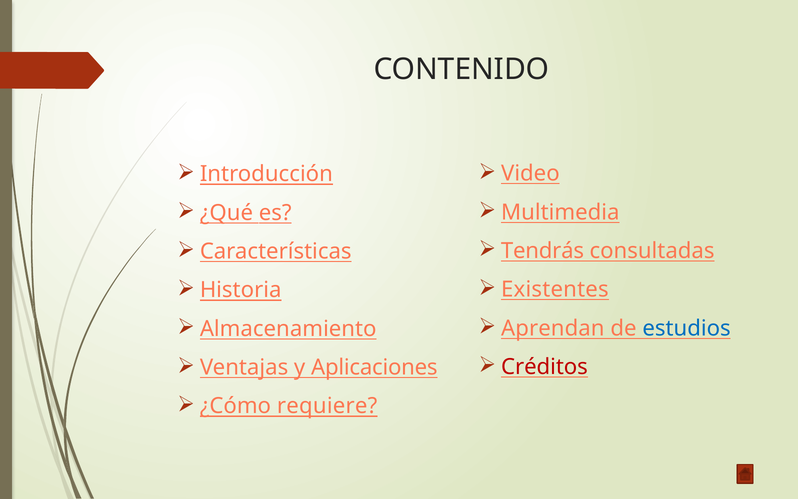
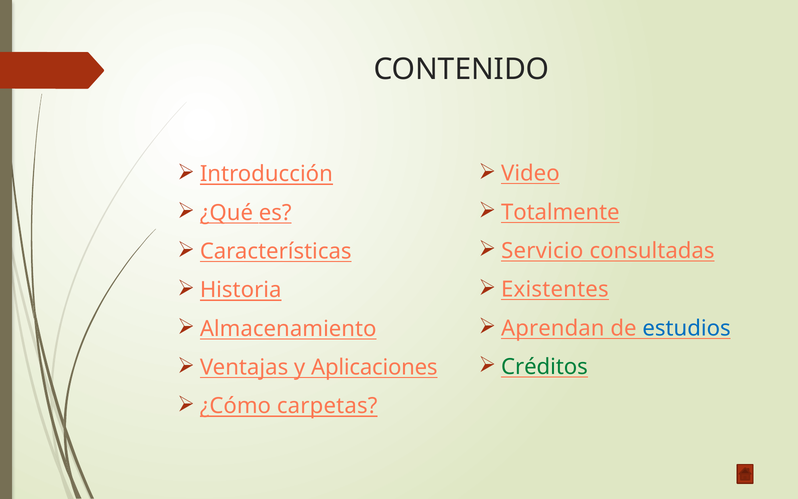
Multimedia: Multimedia -> Totalmente (560, 212)
Tendrás: Tendrás -> Servicio (542, 251)
Créditos colour: red -> green (544, 367)
requiere: requiere -> carpetas (327, 406)
